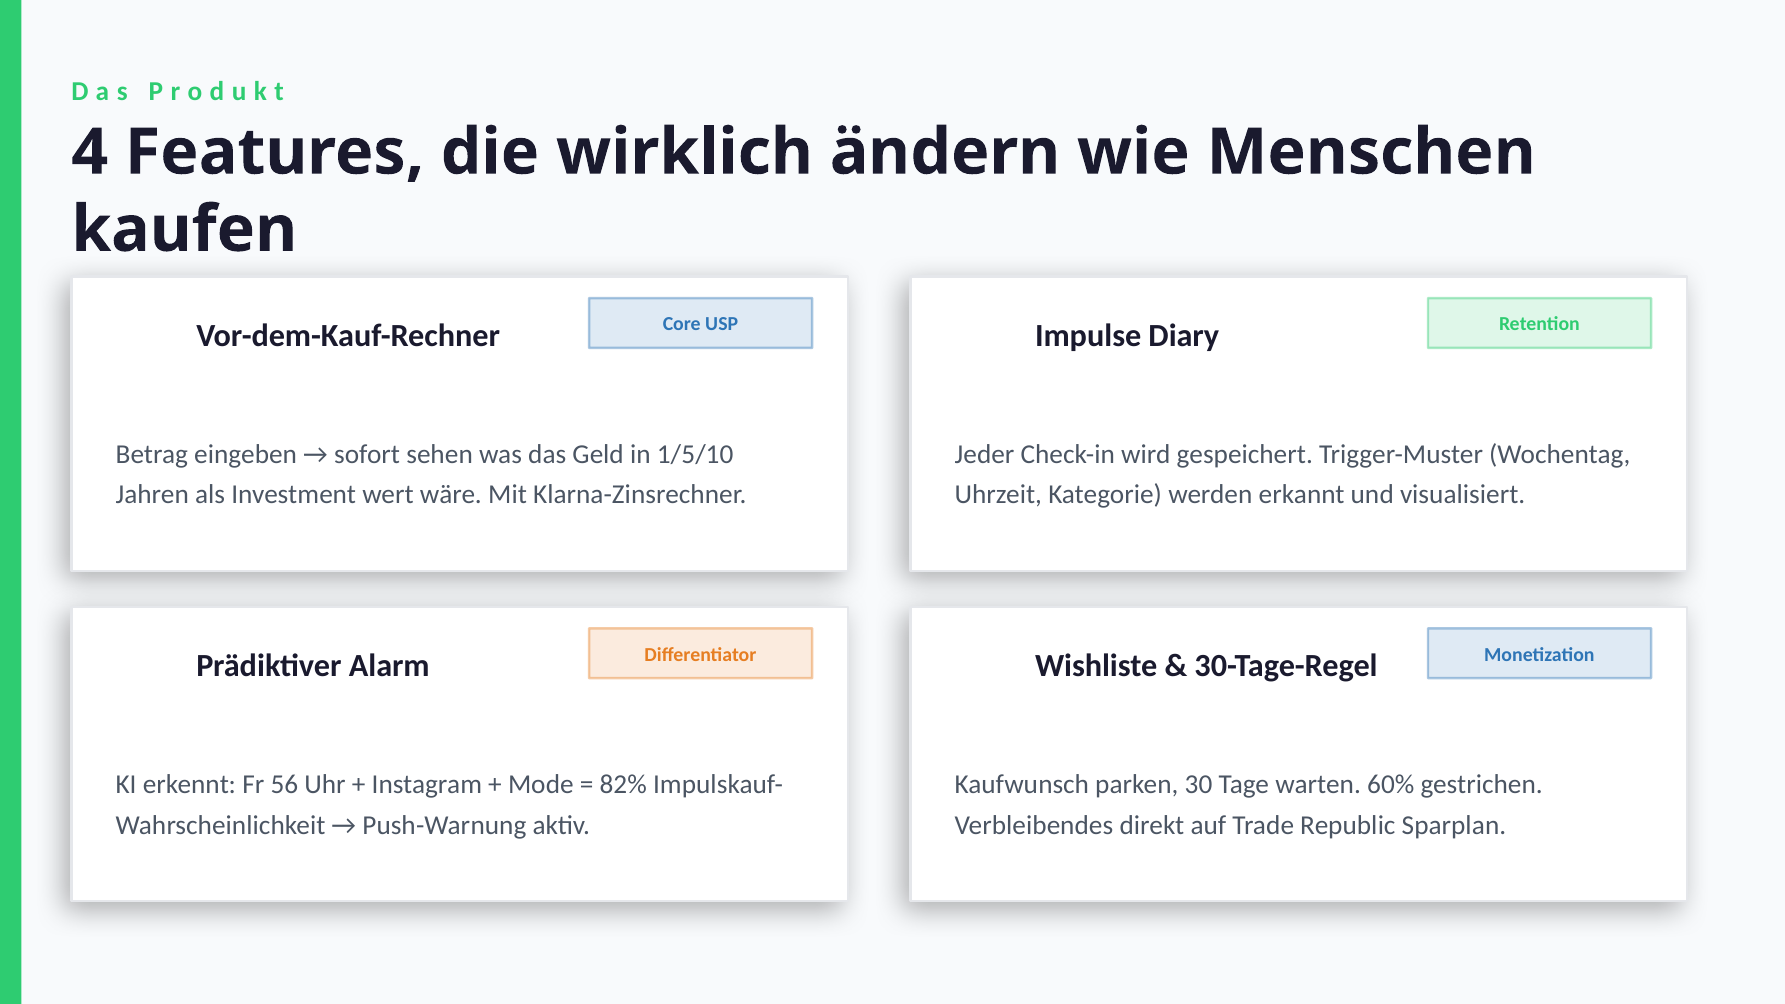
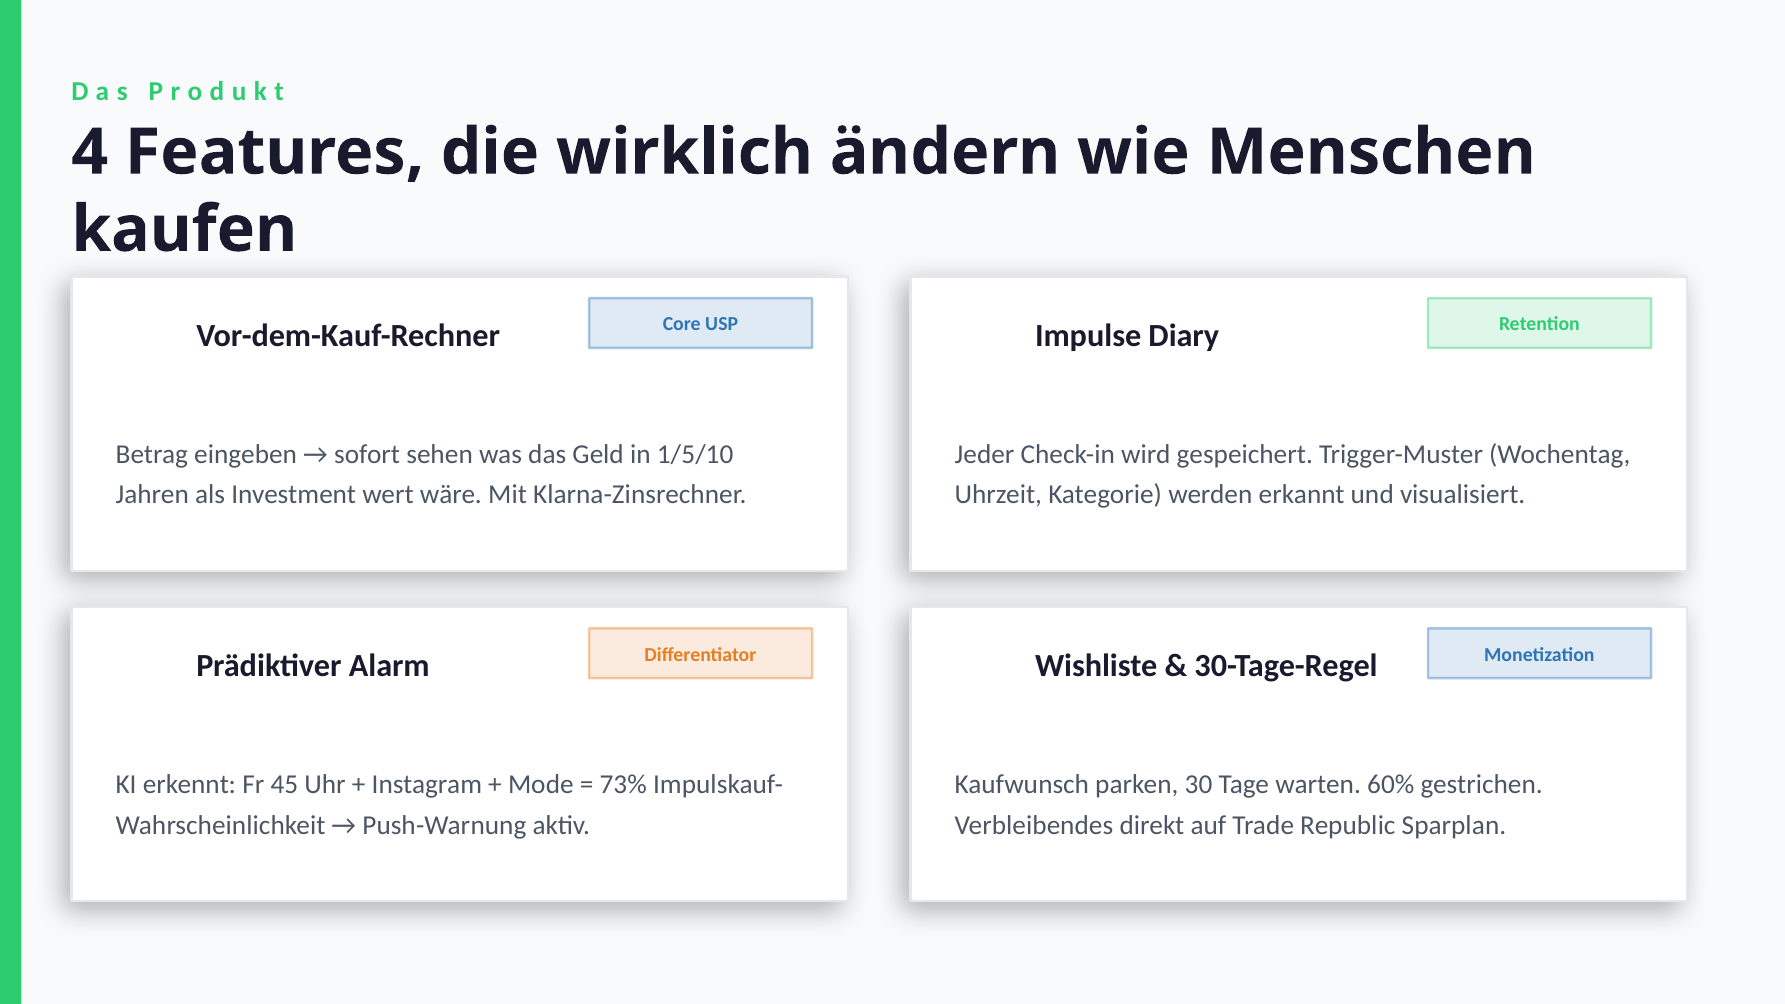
56: 56 -> 45 (284, 784)
82%: 82% -> 73% (623, 784)
